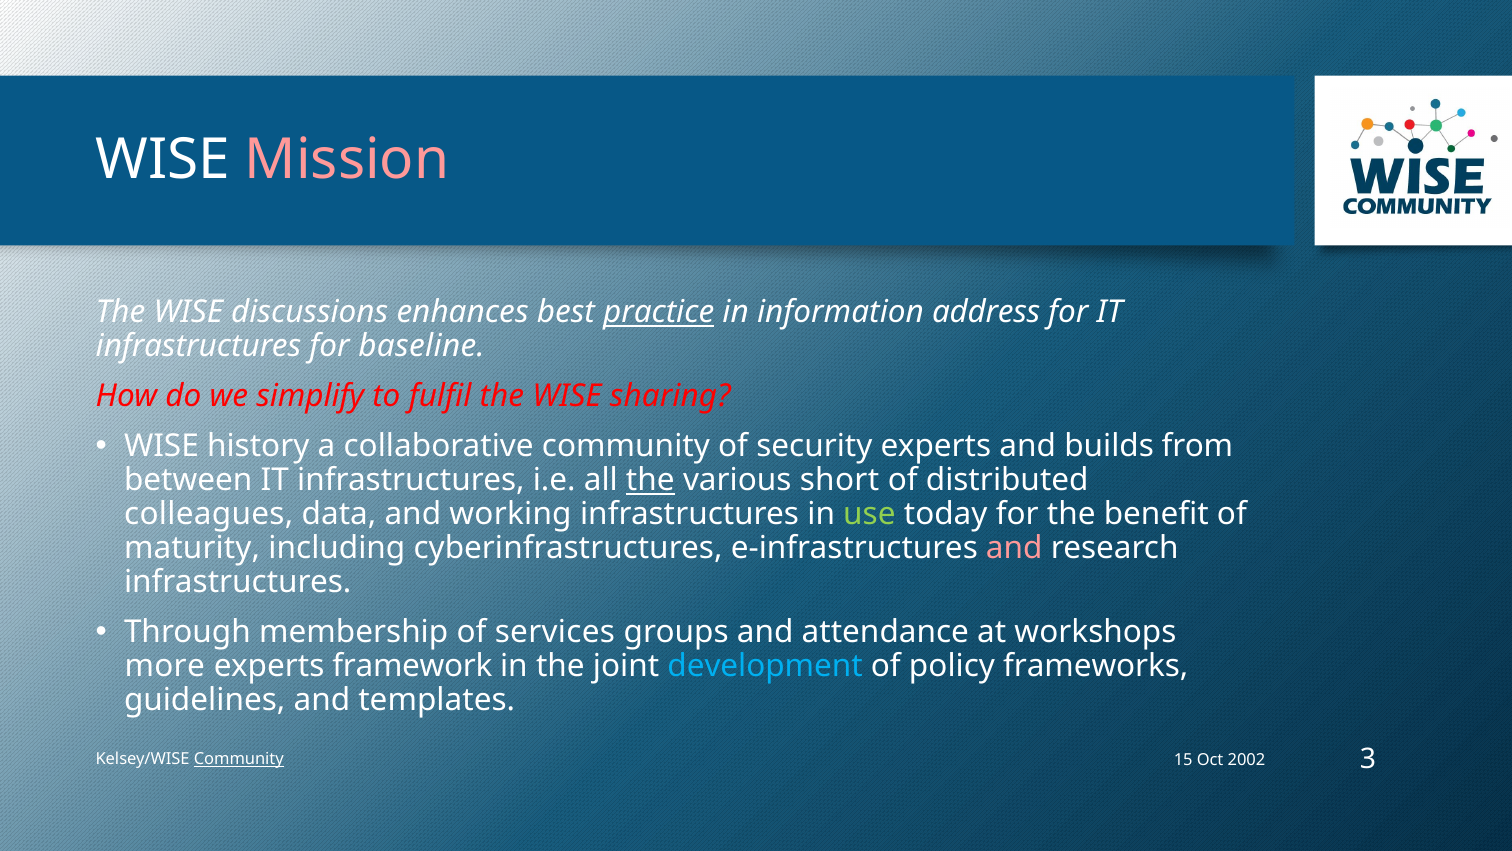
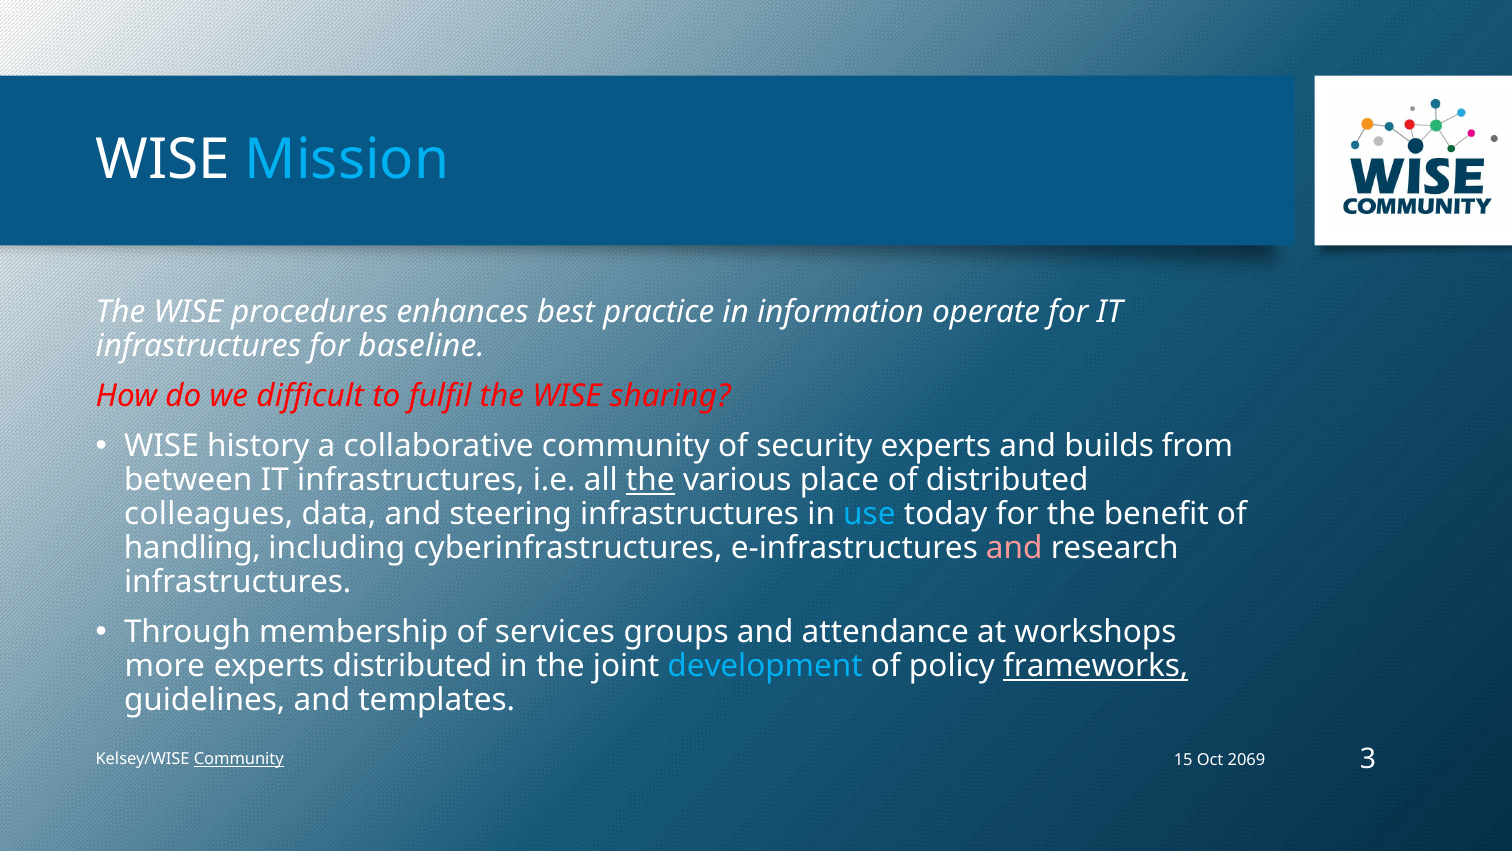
Mission colour: pink -> light blue (347, 160)
discussions: discussions -> procedures (310, 312)
practice underline: present -> none (659, 312)
address: address -> operate (986, 312)
simplify: simplify -> difficult (310, 396)
short: short -> place (839, 480)
working: working -> steering (511, 514)
use colour: light green -> light blue (869, 514)
maturity: maturity -> handling (192, 548)
experts framework: framework -> distributed (412, 666)
frameworks underline: none -> present (1096, 666)
2002: 2002 -> 2069 (1246, 760)
